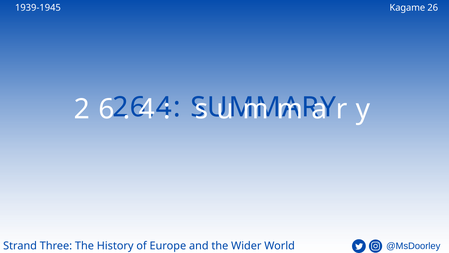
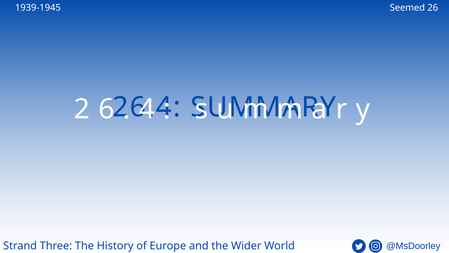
Kagame: Kagame -> Seemed (407, 8)
